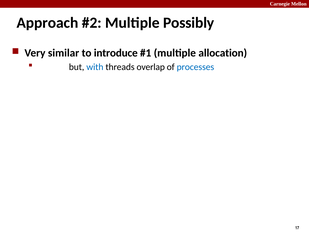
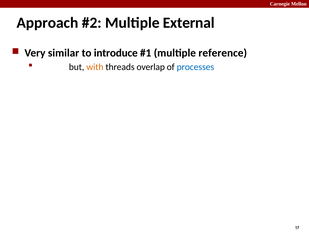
Possibly: Possibly -> External (189, 23)
allocation: allocation -> reference (223, 53)
with colour: blue -> orange (95, 67)
